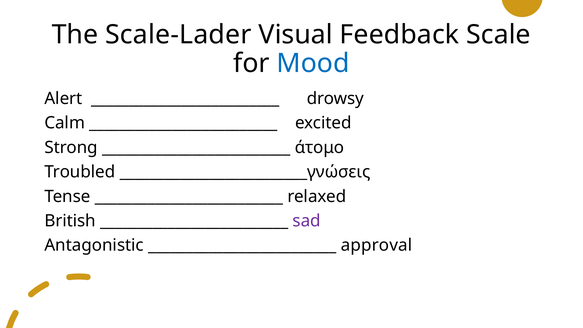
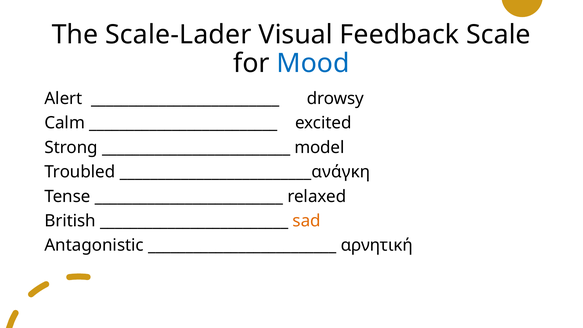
άτομο: άτομο -> model (319, 147)
_________________________γνώσεις: _________________________γνώσεις -> _________________________ανάγκη (245, 172)
sad colour: purple -> orange (307, 221)
approval: approval -> αρνητική (377, 245)
